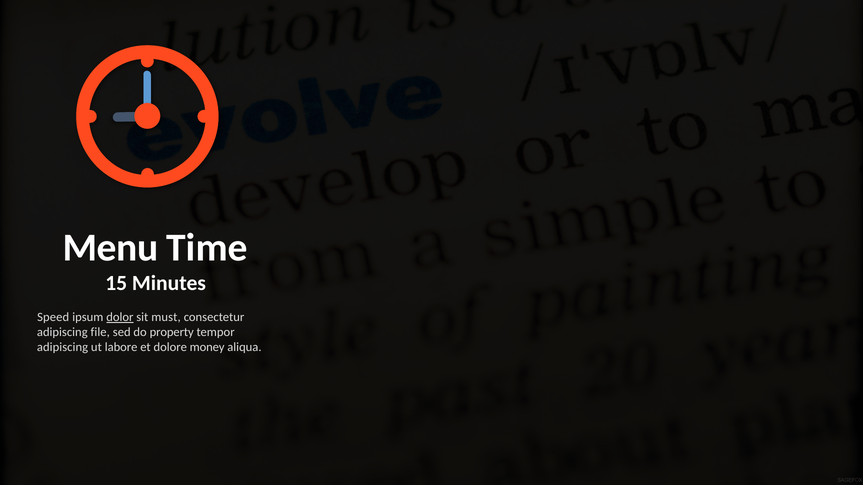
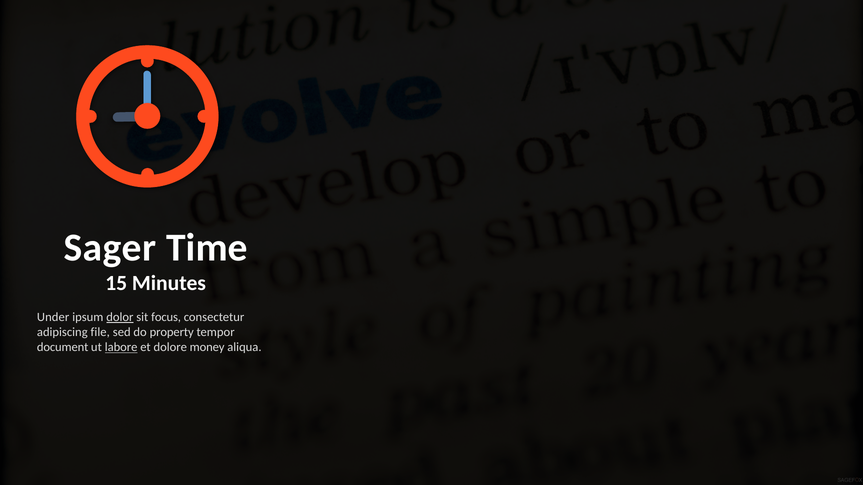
Menu: Menu -> Sager (110, 248)
Speed: Speed -> Under (53, 317)
must: must -> focus (166, 317)
adipiscing: adipiscing -> document (63, 348)
labore underline: none -> present (121, 348)
